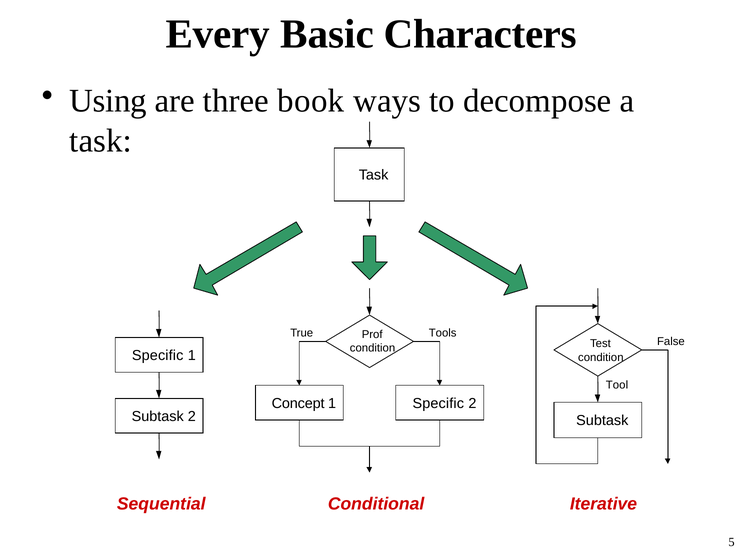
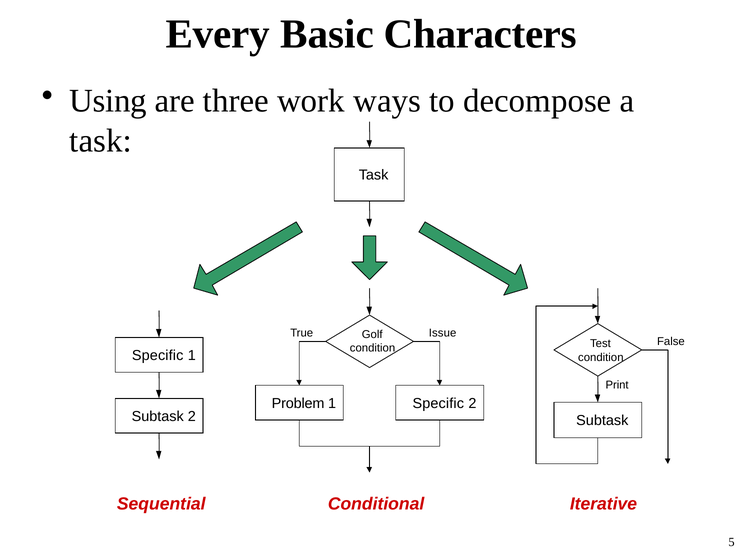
book: book -> work (311, 101)
Tools: Tools -> Issue (443, 332)
Prof: Prof -> Golf (372, 334)
Tool: Tool -> Print (617, 385)
Concept: Concept -> Problem (298, 403)
